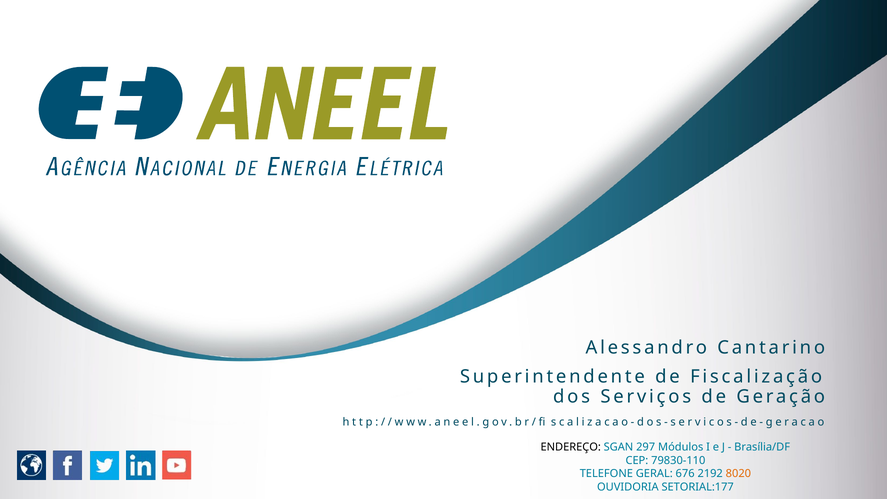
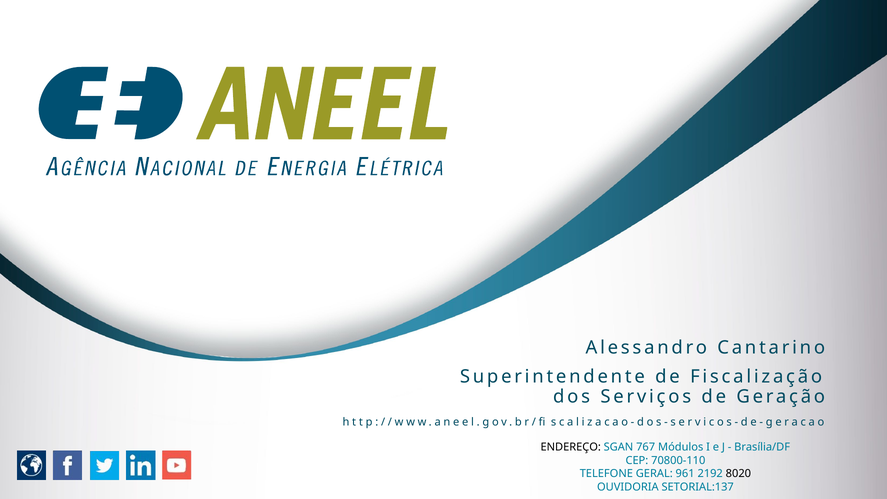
297: 297 -> 767 (646, 447)
79830-110: 79830-110 -> 70800-110 (678, 460)
676: 676 -> 961 (685, 474)
8020 colour: orange -> black (738, 474)
SETORIAL:177: SETORIAL:177 -> SETORIAL:137 (698, 487)
